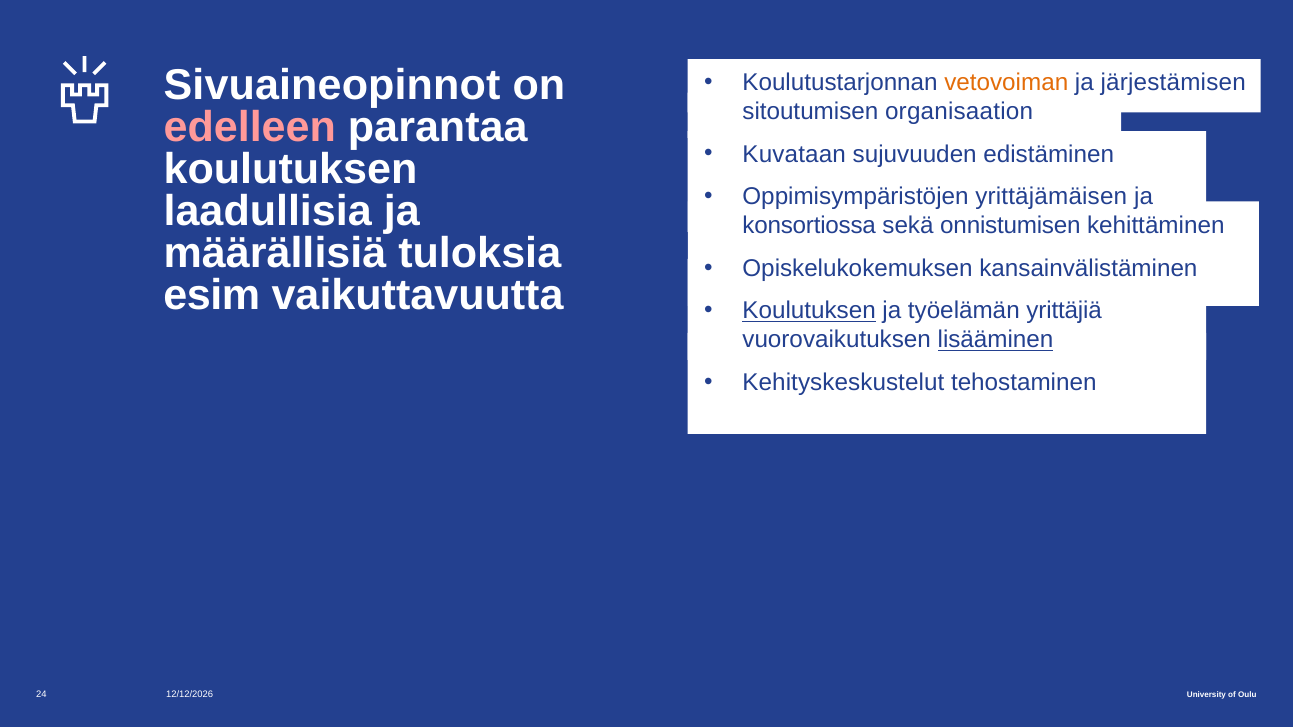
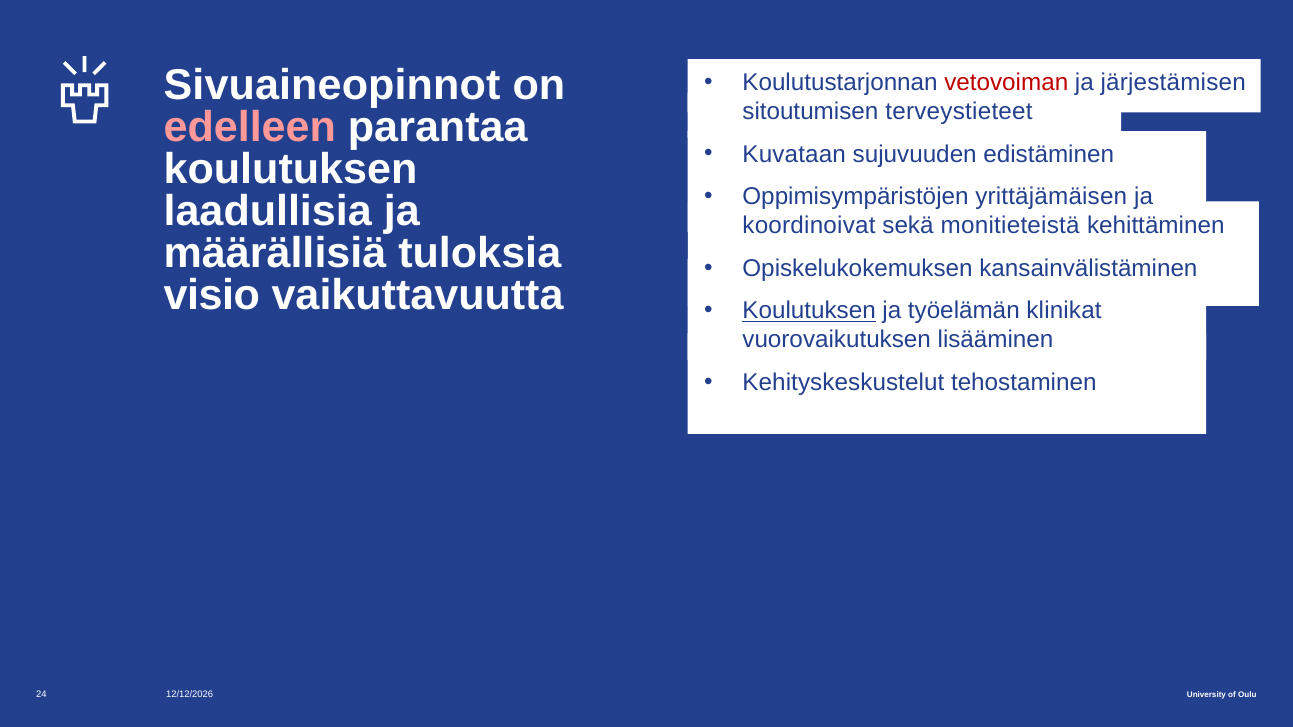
vetovoiman colour: orange -> red (1006, 83)
organisaation: organisaation -> terveystieteet (959, 112)
konsortiossa: konsortiossa -> koordinoivat (809, 226)
onnistumisen: onnistumisen -> monitieteistä (1010, 226)
esim: esim -> visio (212, 295)
yrittäjiä: yrittäjiä -> klinikat (1064, 311)
lisääminen underline: present -> none (996, 340)
